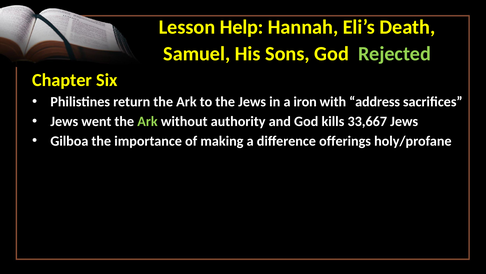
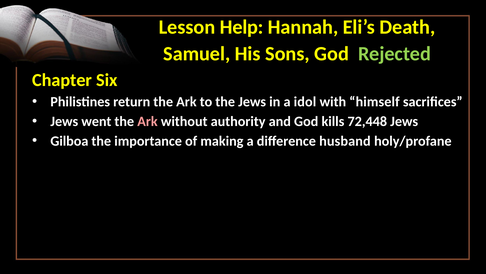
iron: iron -> idol (305, 102)
address: address -> himself (374, 102)
Ark colour: light green -> pink (148, 121)
33,667: 33,667 -> 72,448 (367, 121)
offerings: offerings -> husband (345, 141)
